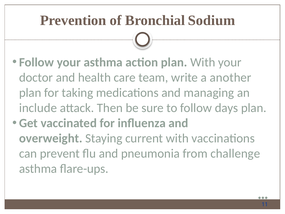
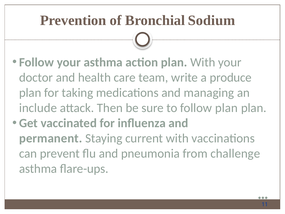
another: another -> produce (231, 77)
follow days: days -> plan (226, 108)
overweight: overweight -> permanent (51, 138)
